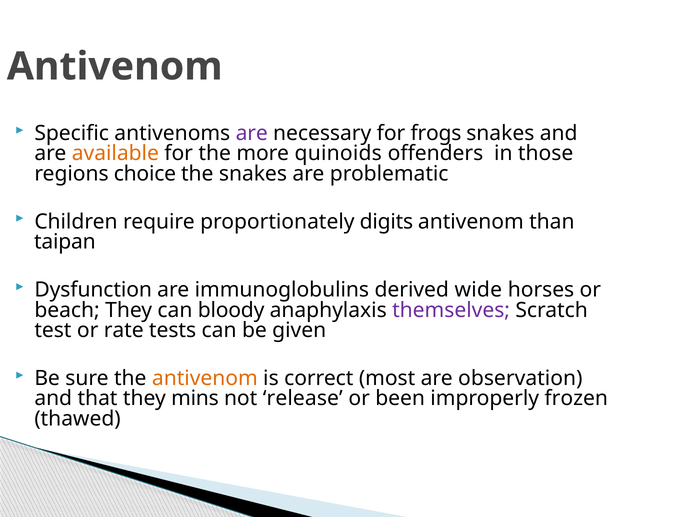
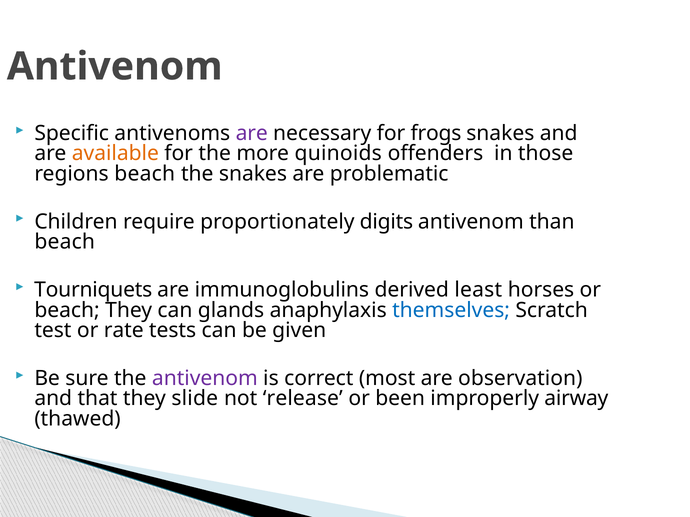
regions choice: choice -> beach (145, 174)
taipan: taipan -> beach (65, 242)
Dysfunction: Dysfunction -> Tourniquets (93, 290)
wide: wide -> least (478, 290)
bloody: bloody -> glands (231, 310)
themselves colour: purple -> blue (451, 310)
antivenom colour: orange -> purple (205, 379)
mins: mins -> slide (195, 399)
frozen: frozen -> airway (576, 399)
